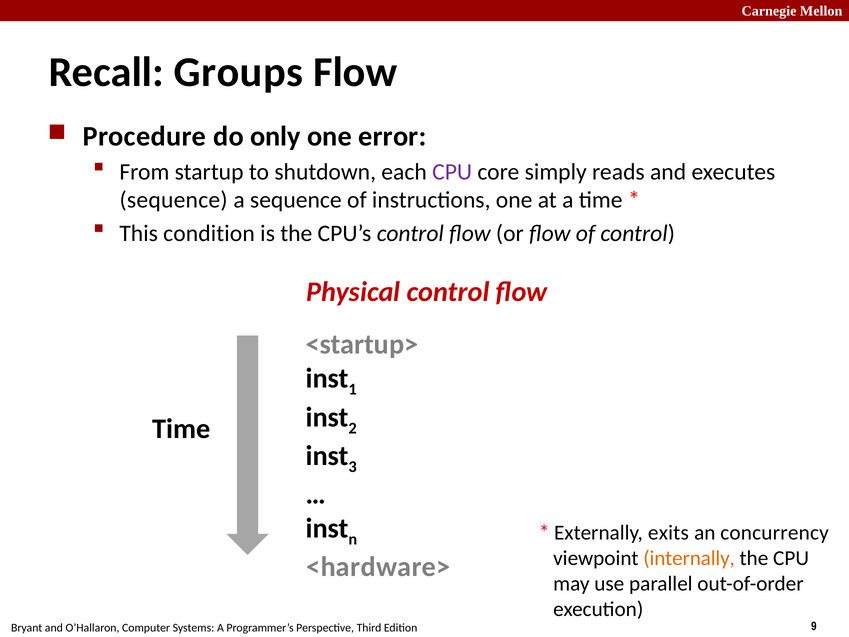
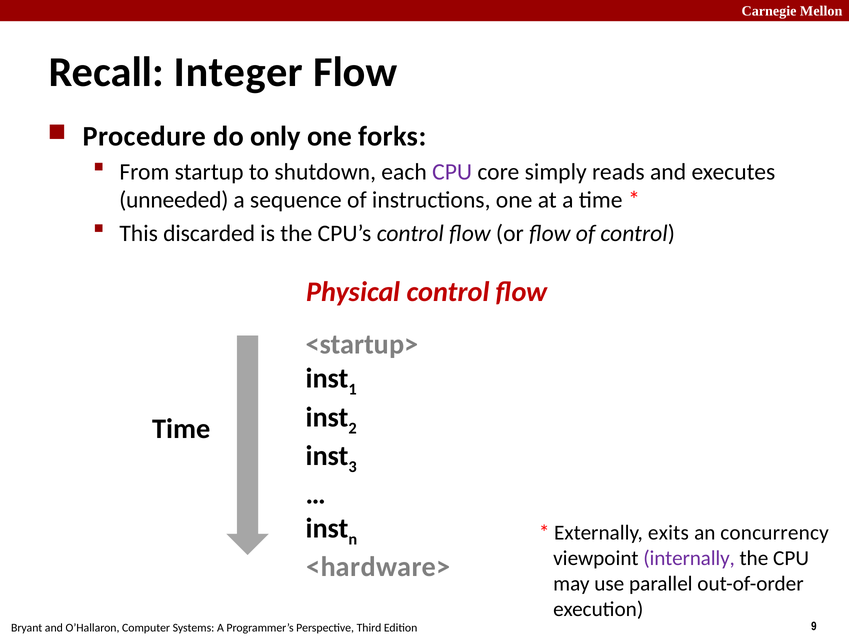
Groups: Groups -> Integer (238, 72)
error: error -> forks (392, 136)
sequence: sequence -> unneeded (174, 200)
condition: condition -> discarded (209, 233)
internally colour: orange -> purple (689, 558)
